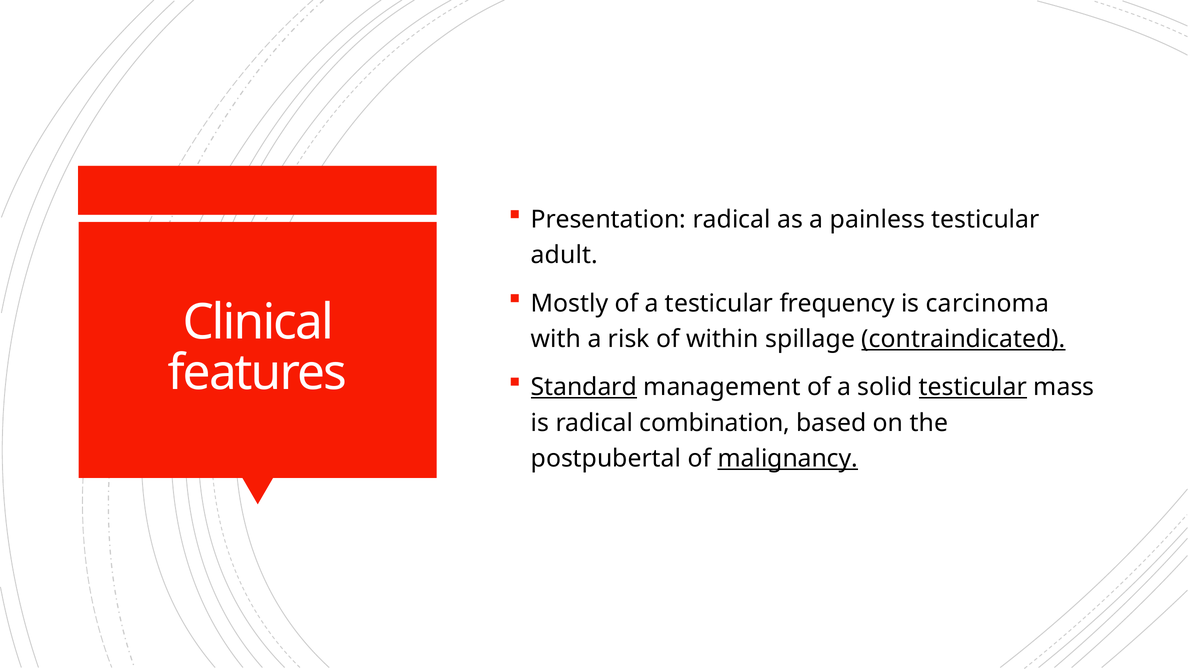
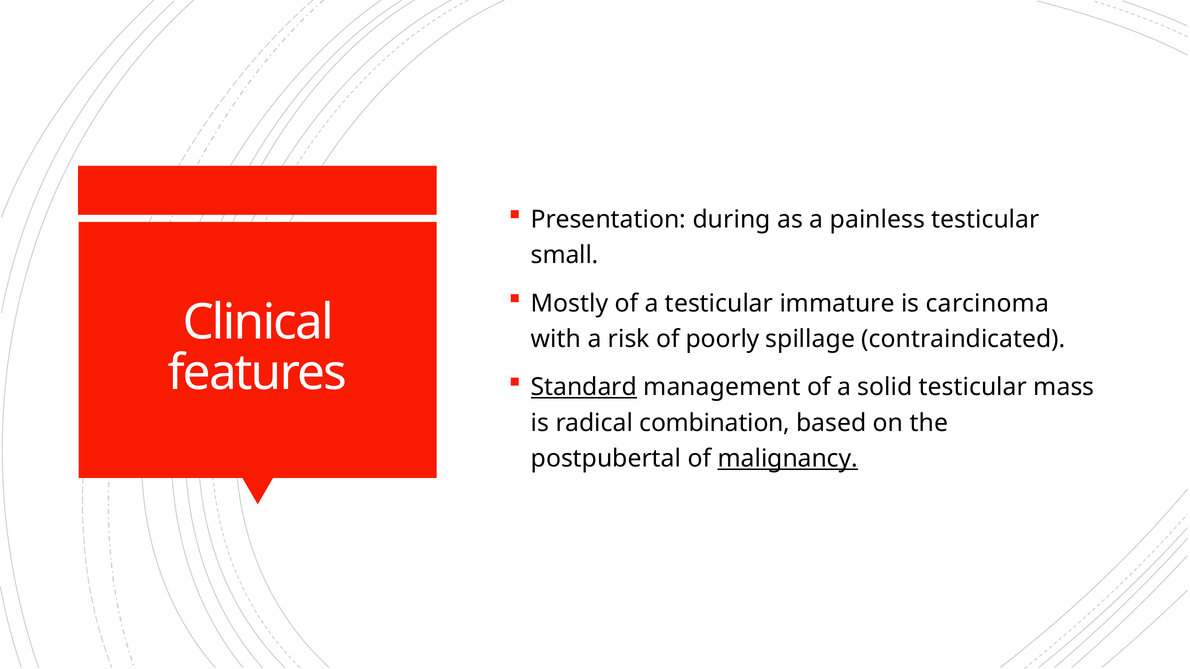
Presentation radical: radical -> during (732, 220)
adult: adult -> small (565, 255)
frequency: frequency -> immature (837, 304)
within: within -> poorly (723, 339)
contraindicated underline: present -> none (963, 339)
testicular underline: present -> none (973, 387)
